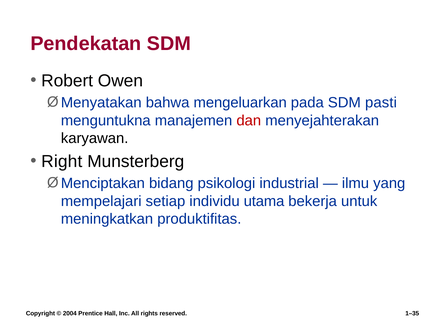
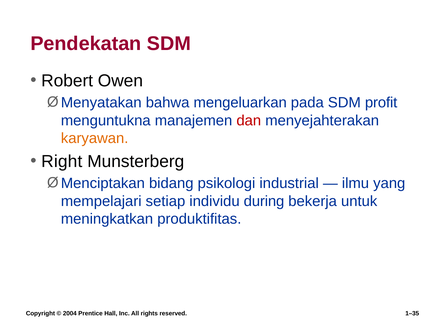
pasti: pasti -> profit (381, 103)
karyawan colour: black -> orange (95, 138)
utama: utama -> during (264, 201)
